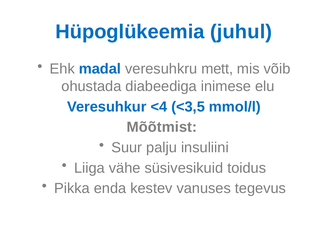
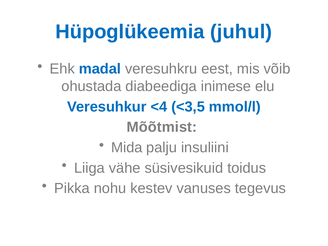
mett: mett -> eest (217, 69)
Suur: Suur -> Mida (127, 148)
enda: enda -> nohu (110, 188)
